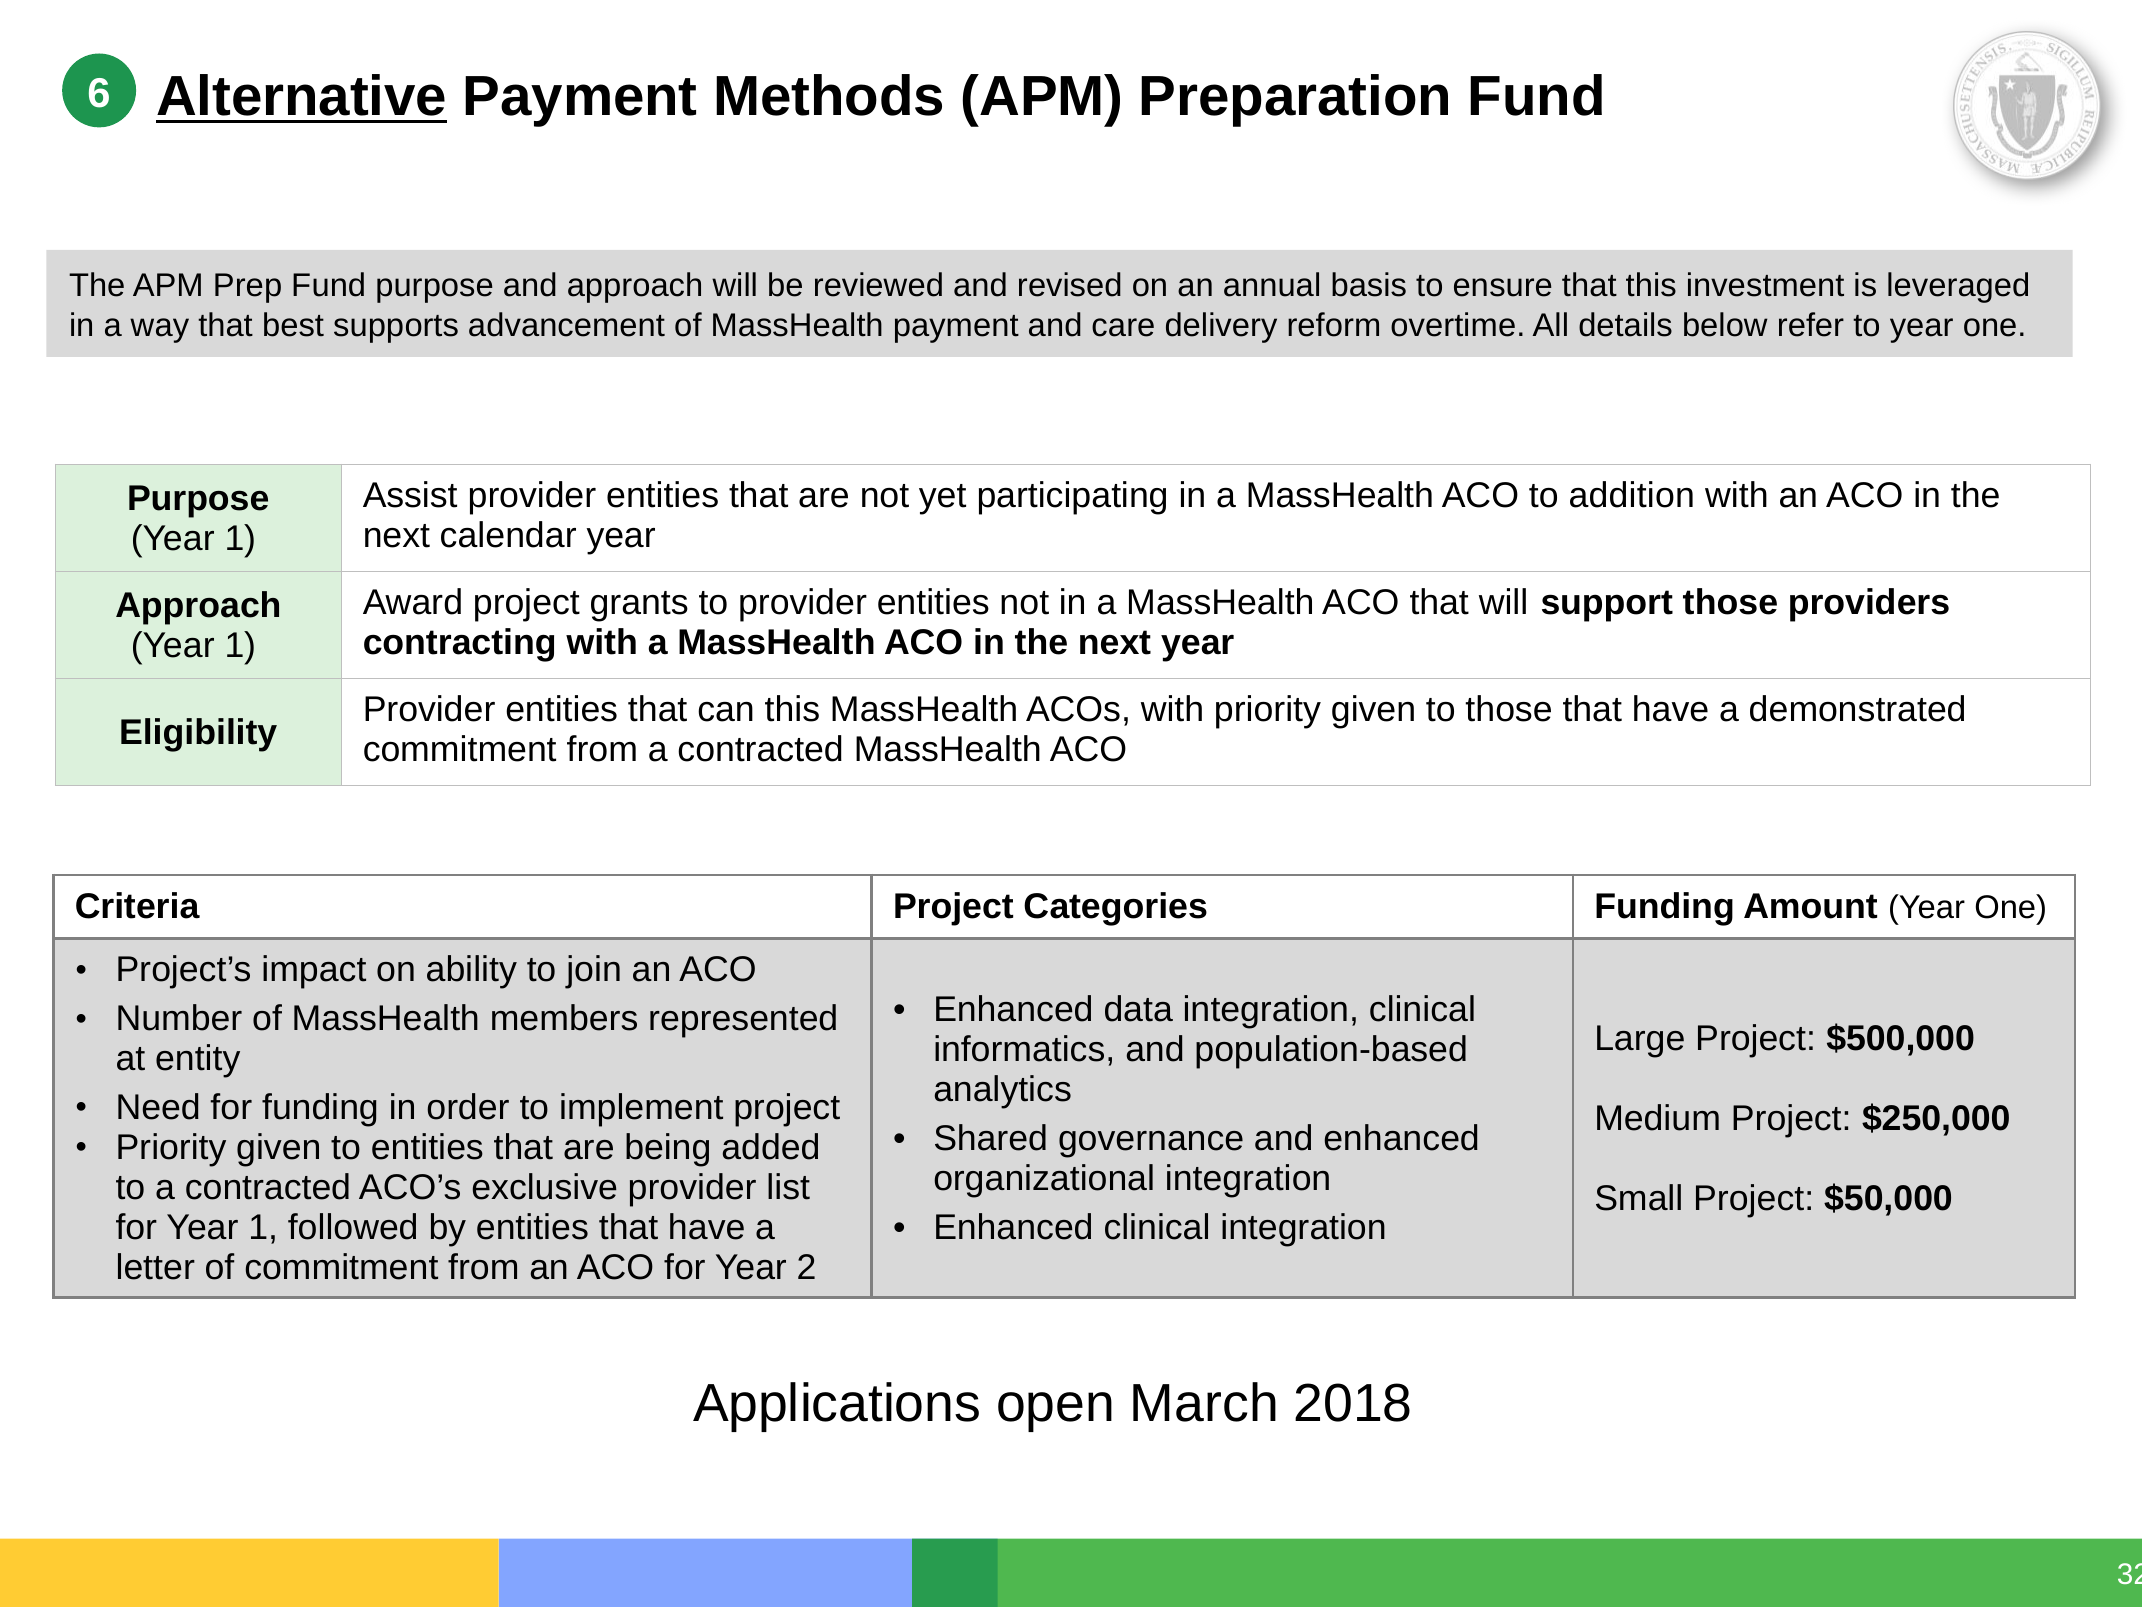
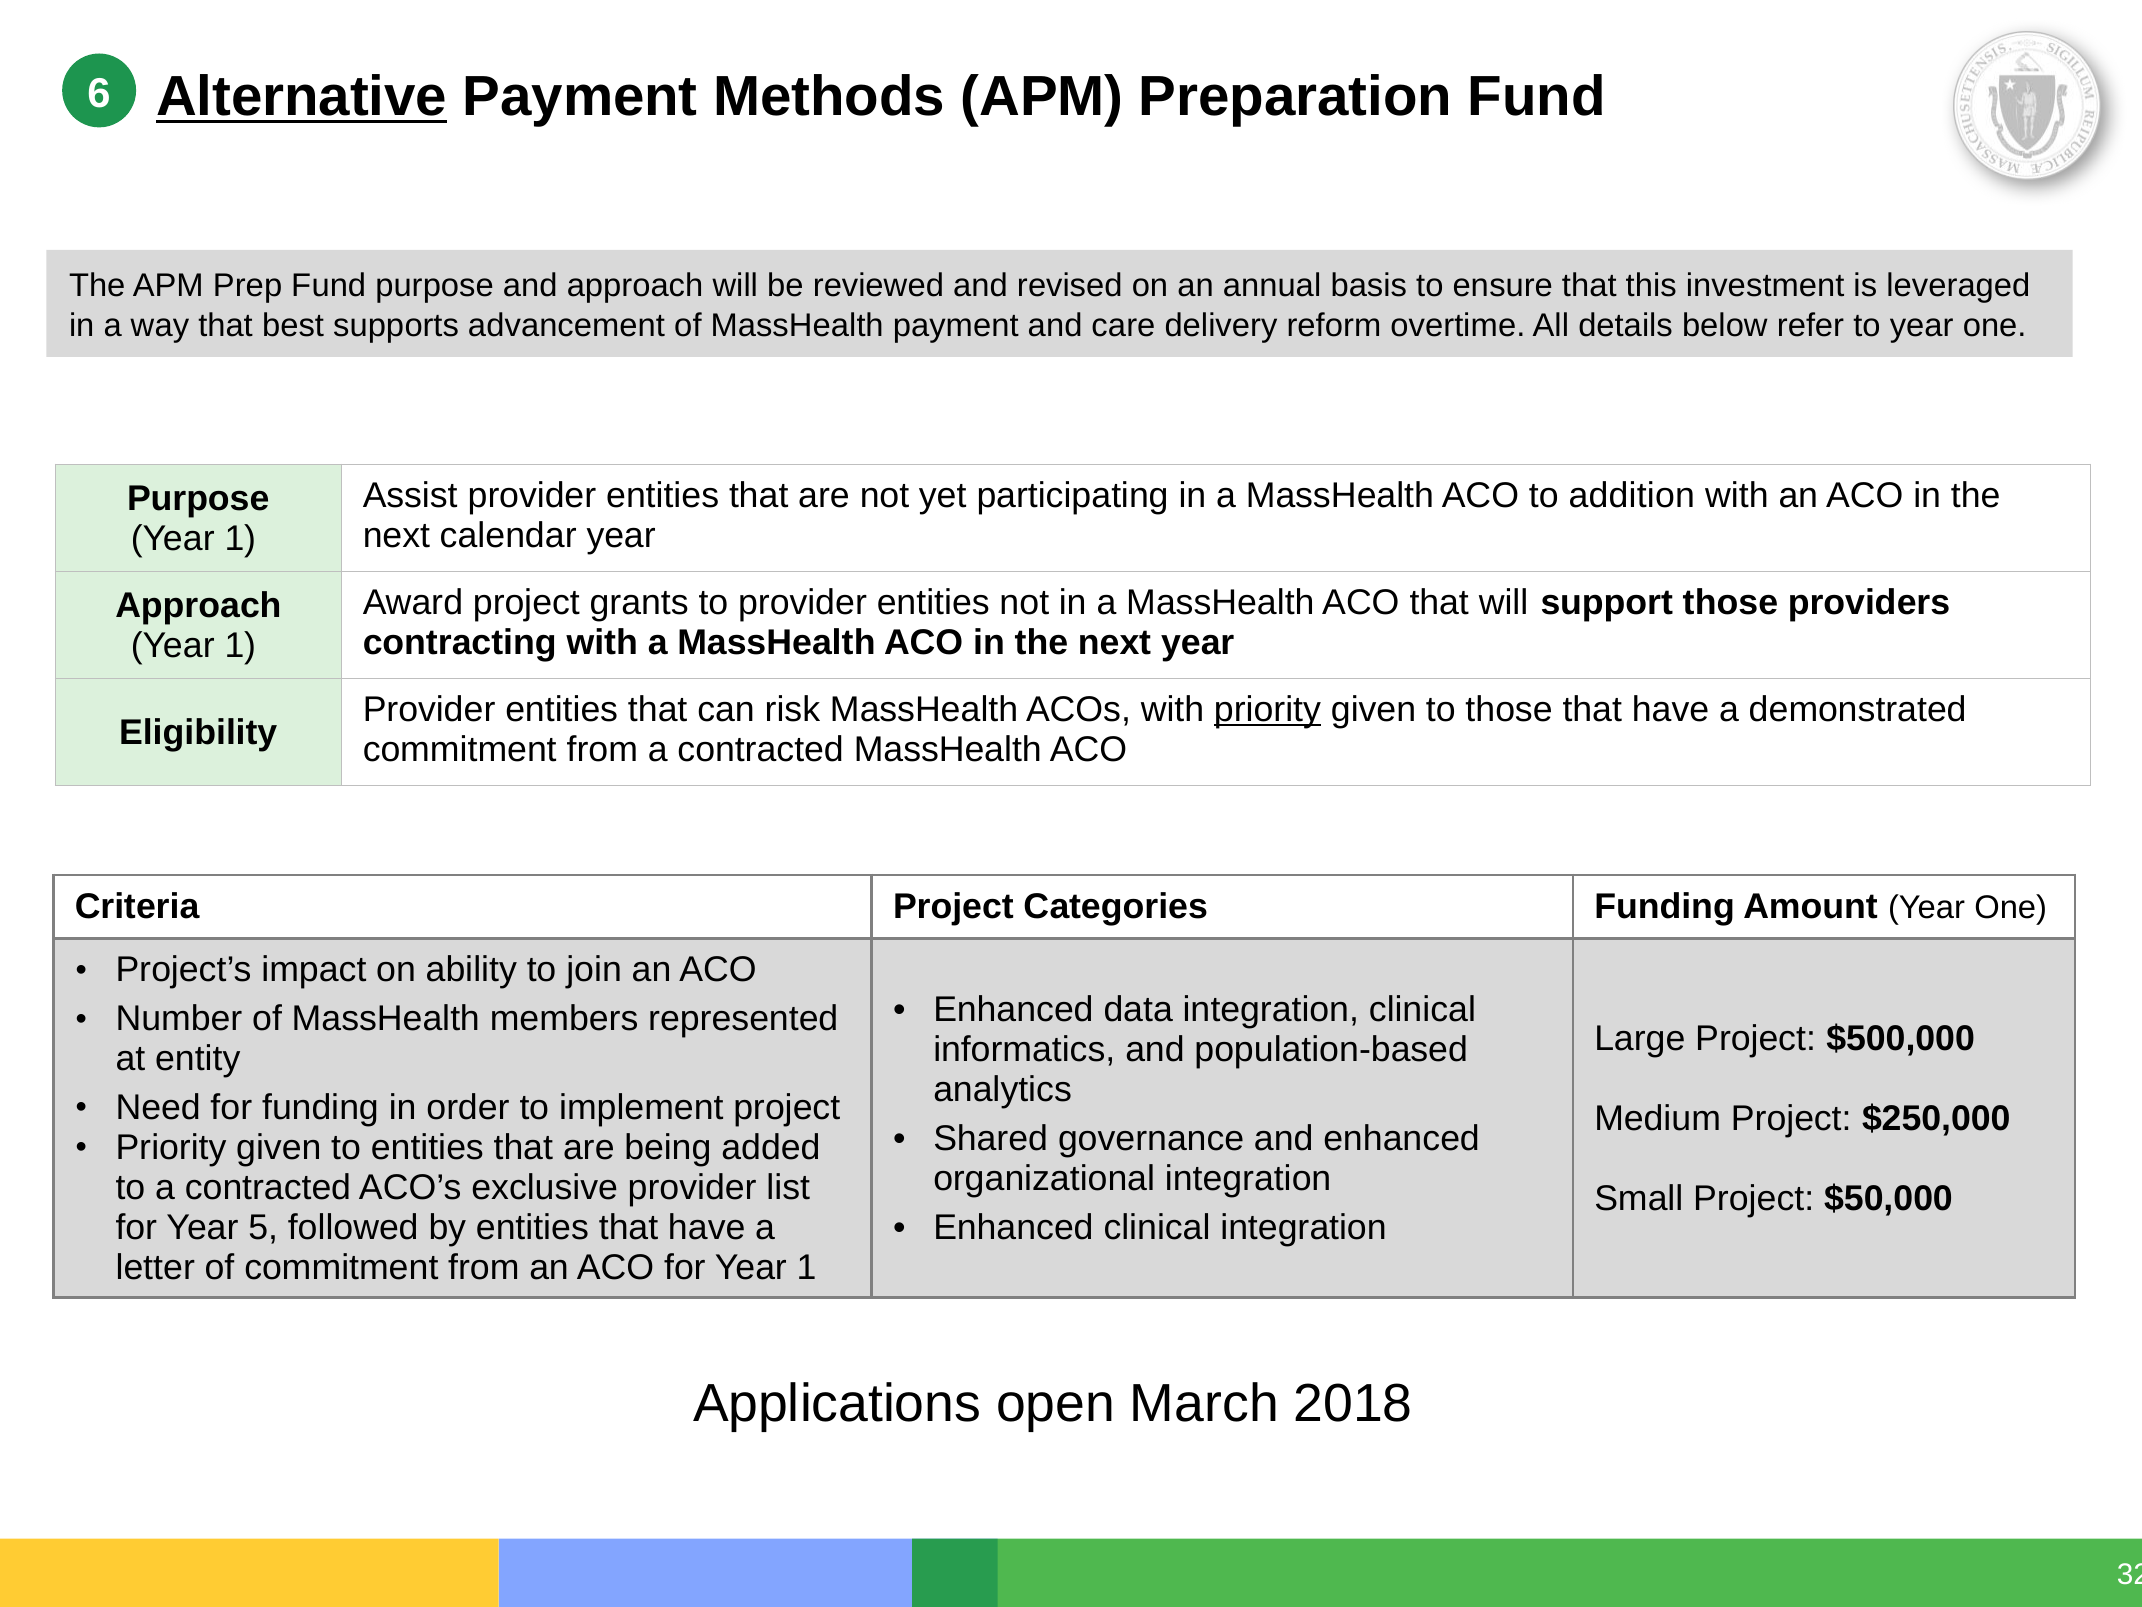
can this: this -> risk (792, 710)
priority underline: none -> present (1267, 710)
for Year 1: 1 -> 5 (263, 1227)
for Year 2: 2 -> 1 (807, 1267)
